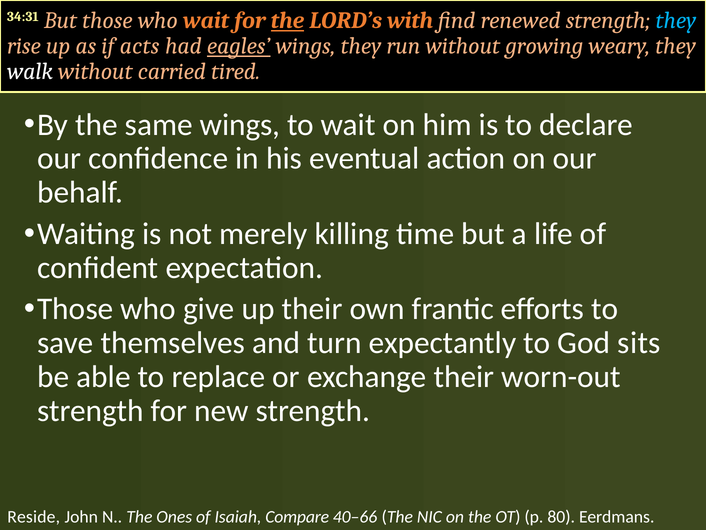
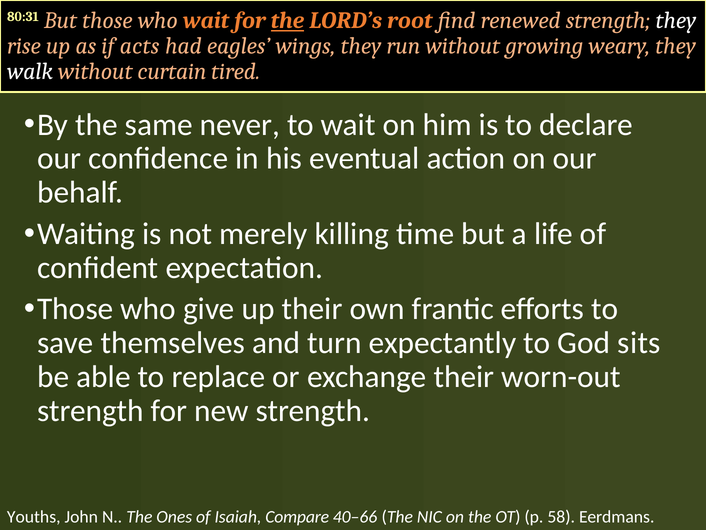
34:31: 34:31 -> 80:31 (23, 17)
with: with -> root (410, 20)
they colour: light blue -> white (676, 20)
eagles underline: present -> none (239, 46)
carried: carried -> curtain (172, 71)
same wings: wings -> never (240, 125)
Reside: Reside -> Youths (34, 516)
80: 80 -> 58 (561, 516)
